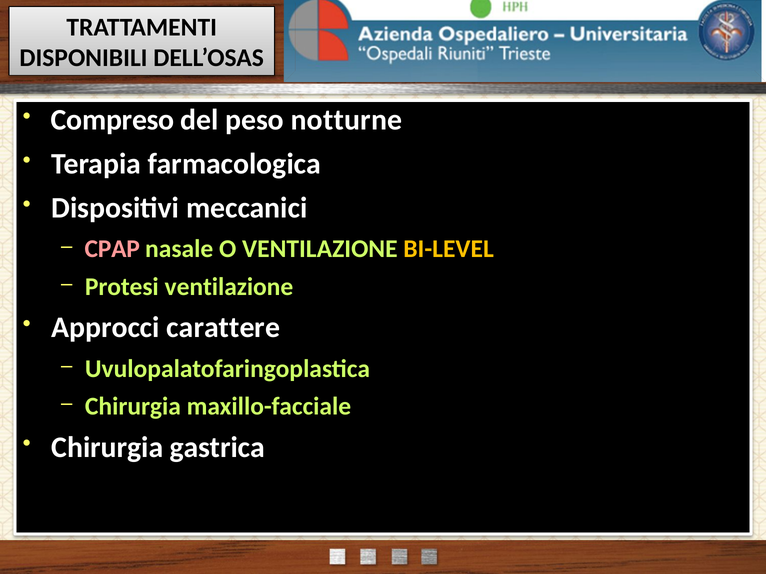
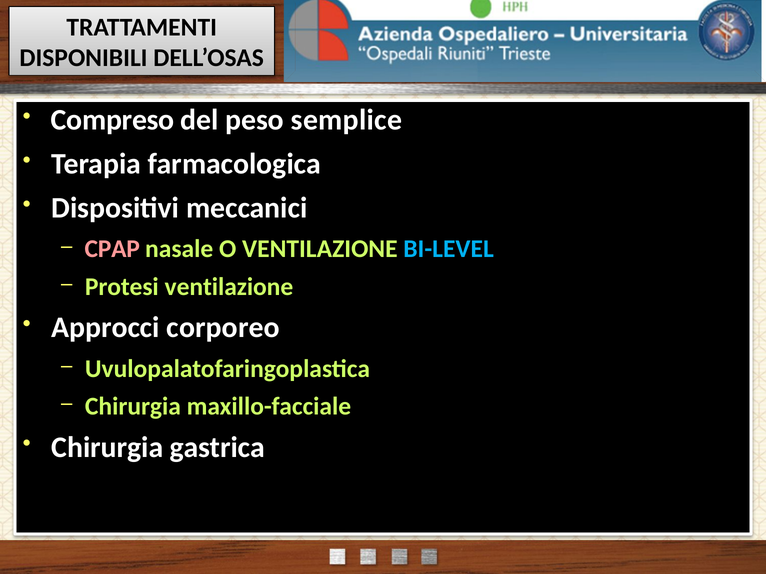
notturne: notturne -> semplice (346, 120)
BI-LEVEL colour: yellow -> light blue (449, 249)
carattere: carattere -> corporeo (223, 328)
